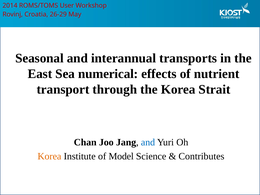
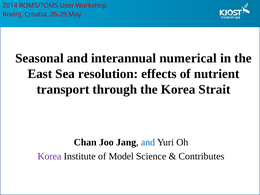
transports: transports -> numerical (188, 58)
numerical: numerical -> resolution (108, 74)
Korea colour: orange -> purple (49, 156)
